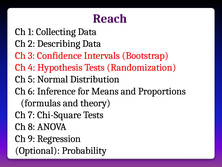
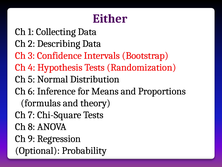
Reach: Reach -> Either (110, 19)
